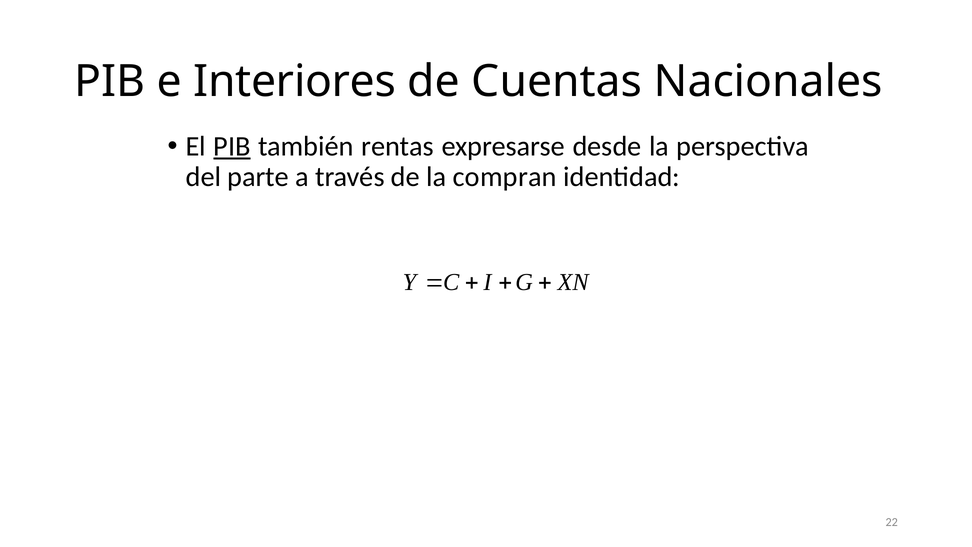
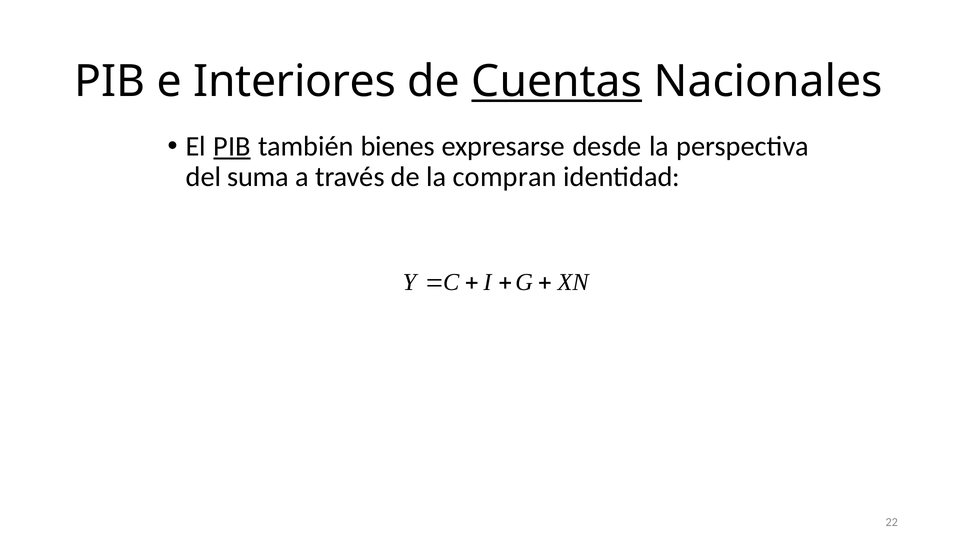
Cuentas underline: none -> present (557, 82)
rentas: rentas -> bienes (398, 146)
parte: parte -> suma (258, 177)
